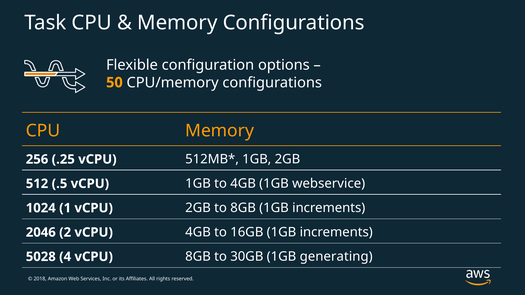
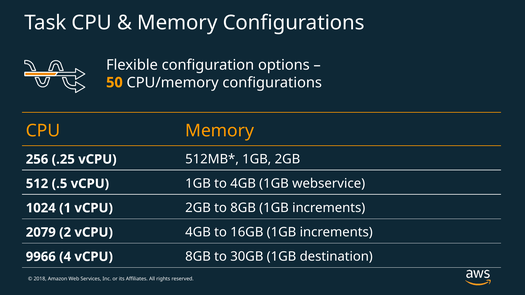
2046: 2046 -> 2079 (41, 233)
5028: 5028 -> 9966 (41, 257)
generating: generating -> destination (336, 257)
